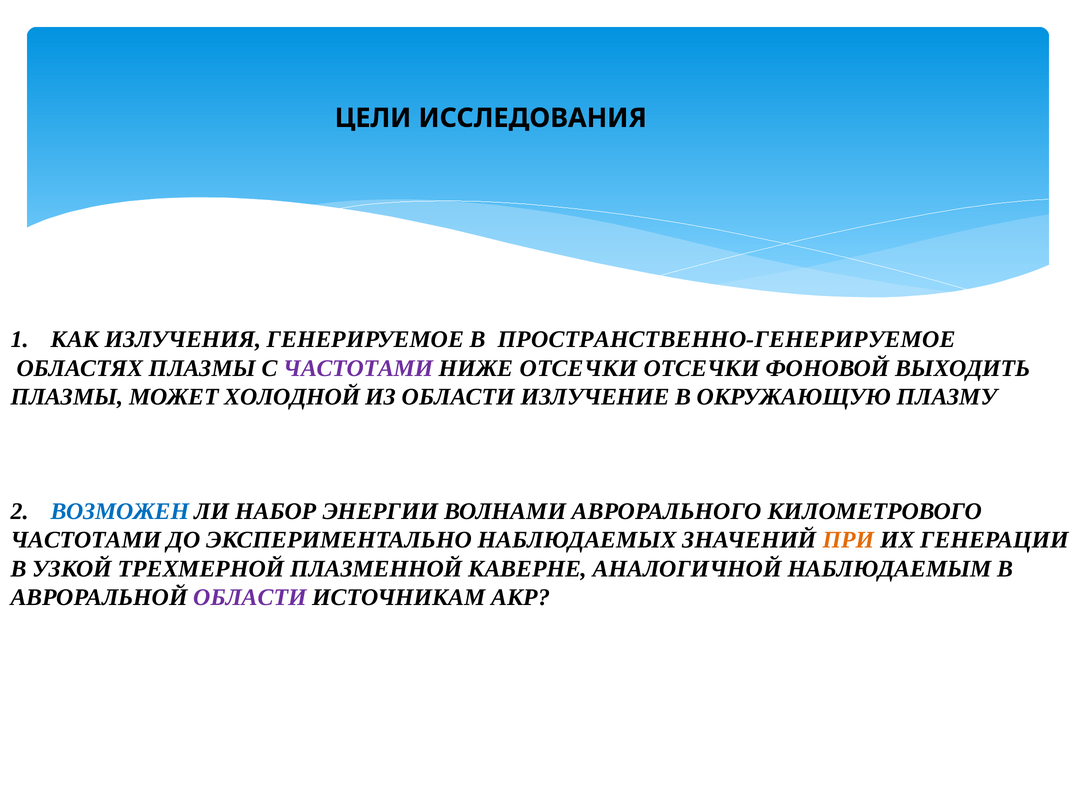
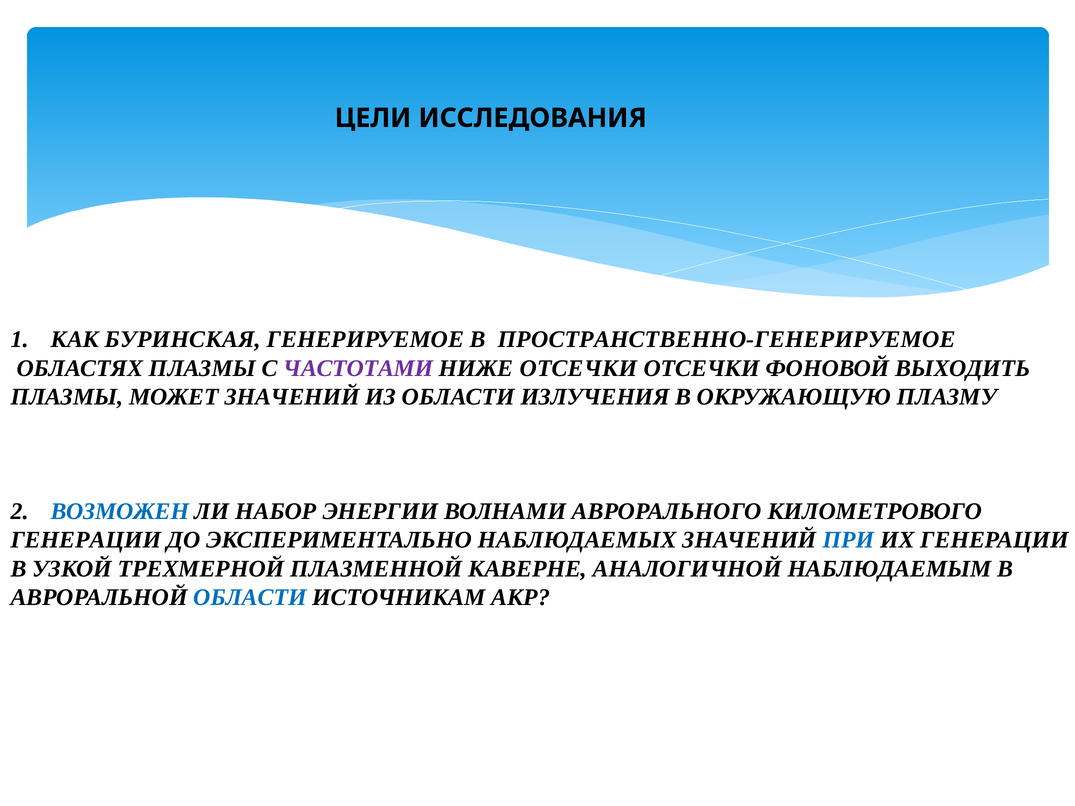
ИЗЛУЧЕНИЯ: ИЗЛУЧЕНИЯ -> БУРИНСКАЯ (183, 340)
МОЖЕТ ХОЛОДНОЙ: ХОЛОДНОЙ -> ЗНАЧЕНИЙ (292, 397)
ИЗЛУЧЕНИЕ: ИЗЛУЧЕНИЕ -> ИЗЛУЧЕНИЯ (595, 397)
ЧАСТОТАМИ: ЧАСТОТАМИ -> ГЕНЕРАЦИИ (86, 540)
ПРИ colour: orange -> blue (848, 540)
ОБЛАСТИ colour: purple -> blue (250, 598)
